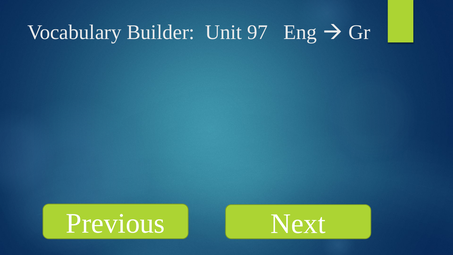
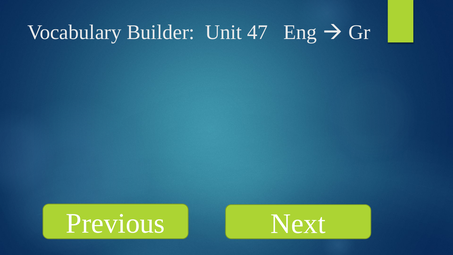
97: 97 -> 47 (258, 32)
